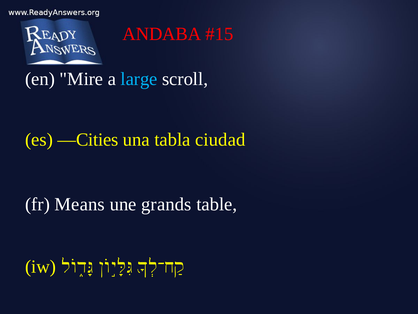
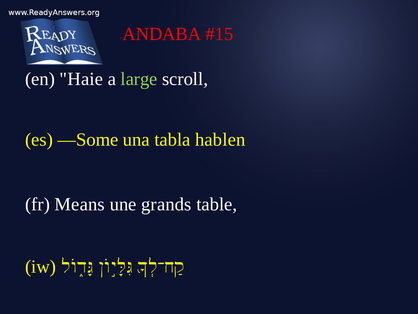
Mire: Mire -> Haie (81, 79)
large colour: light blue -> light green (139, 79)
—Cities: —Cities -> —Some (88, 140)
ciudad: ciudad -> hablen (220, 140)
